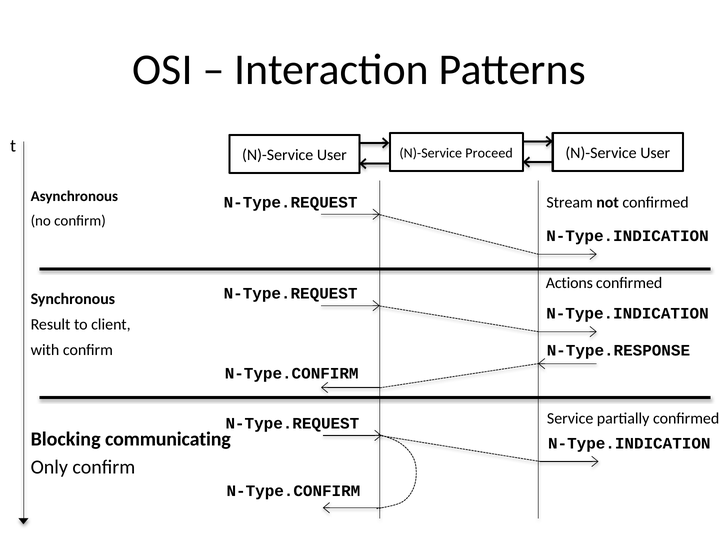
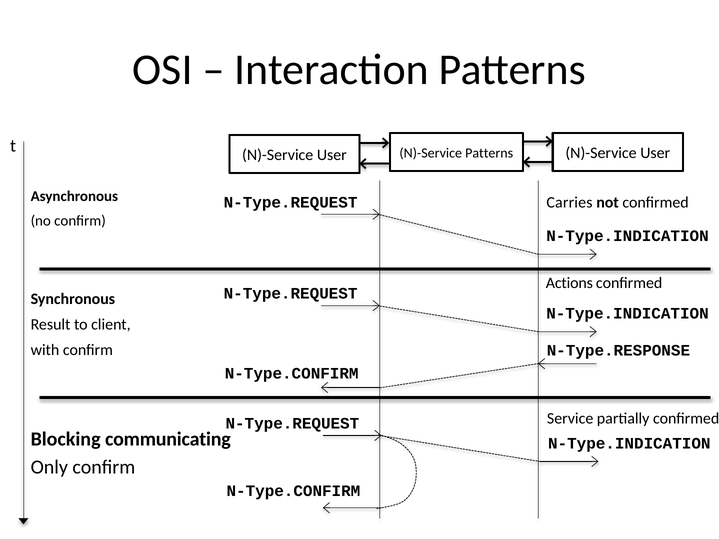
N)-Service Proceed: Proceed -> Patterns (489, 153)
Stream: Stream -> Carries (569, 202)
